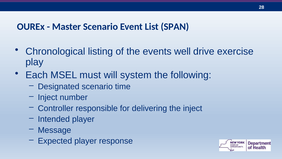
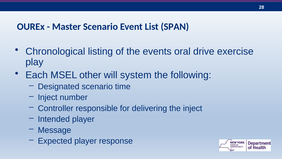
well: well -> oral (182, 51)
must: must -> other (90, 75)
